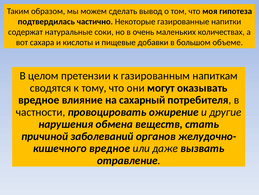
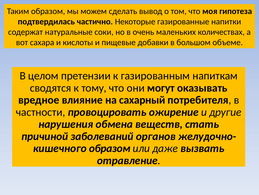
вредное: вредное -> образом (110, 148)
